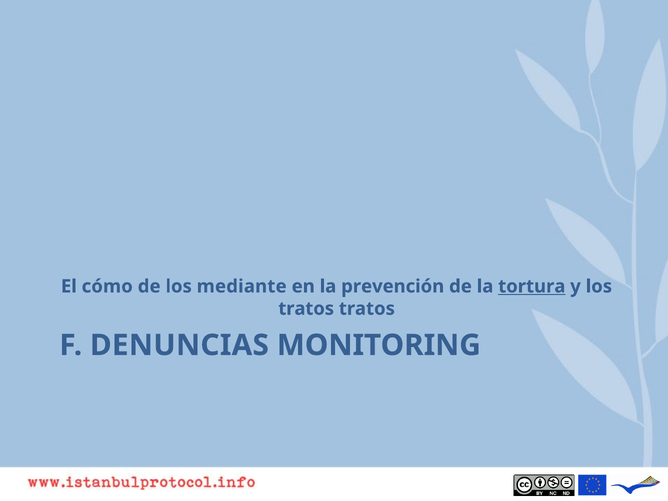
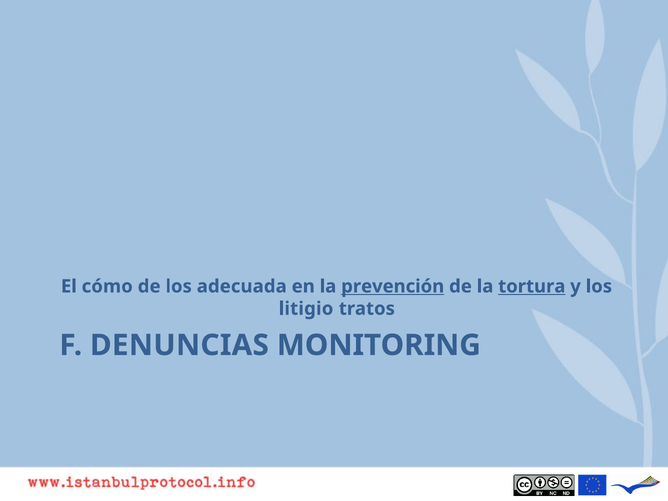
mediante: mediante -> adecuada (242, 286)
prevención underline: none -> present (393, 286)
tratos: tratos -> litigio (306, 309)
